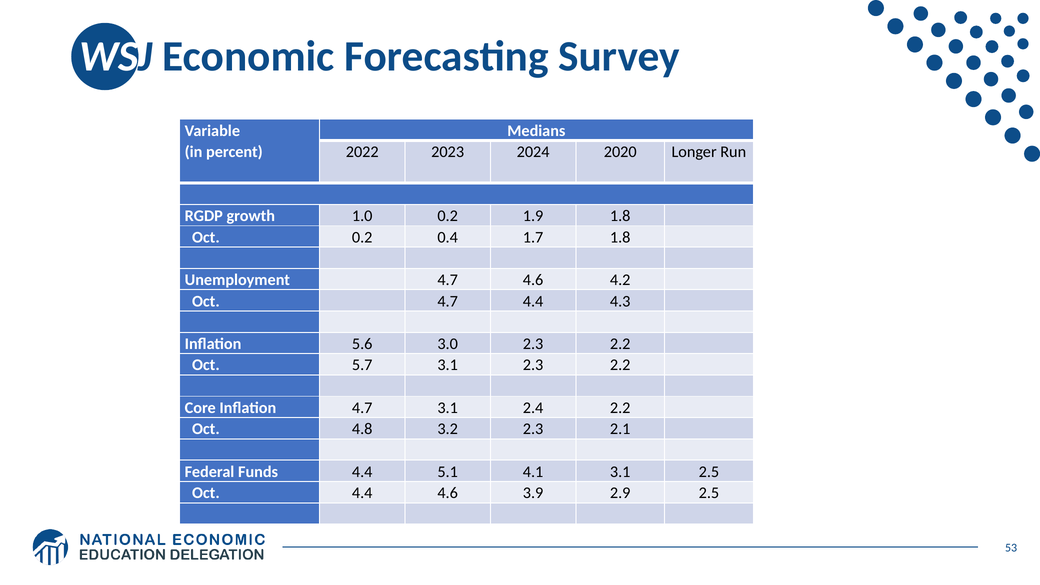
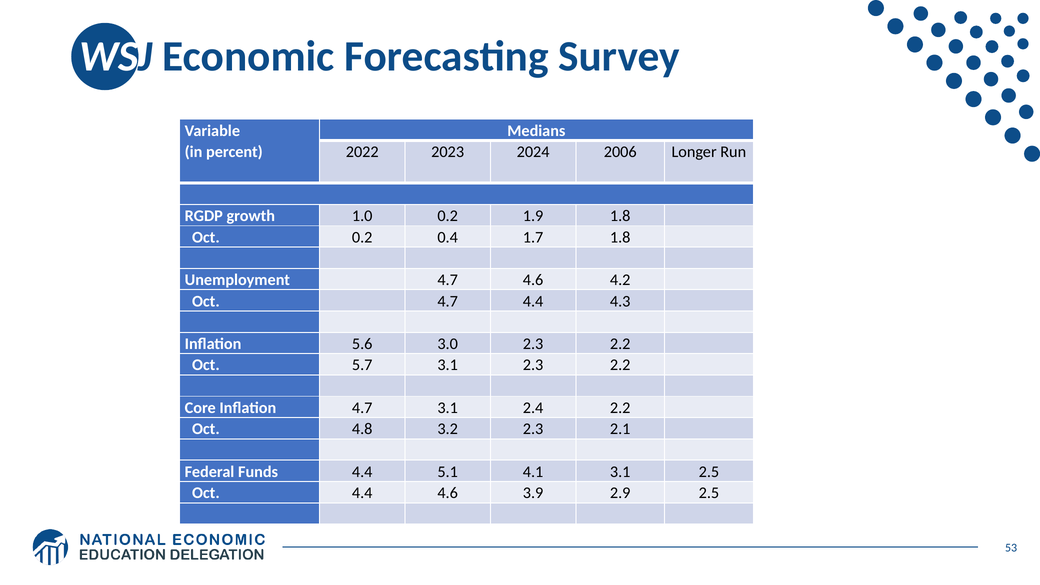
2020: 2020 -> 2006 (620, 152)
